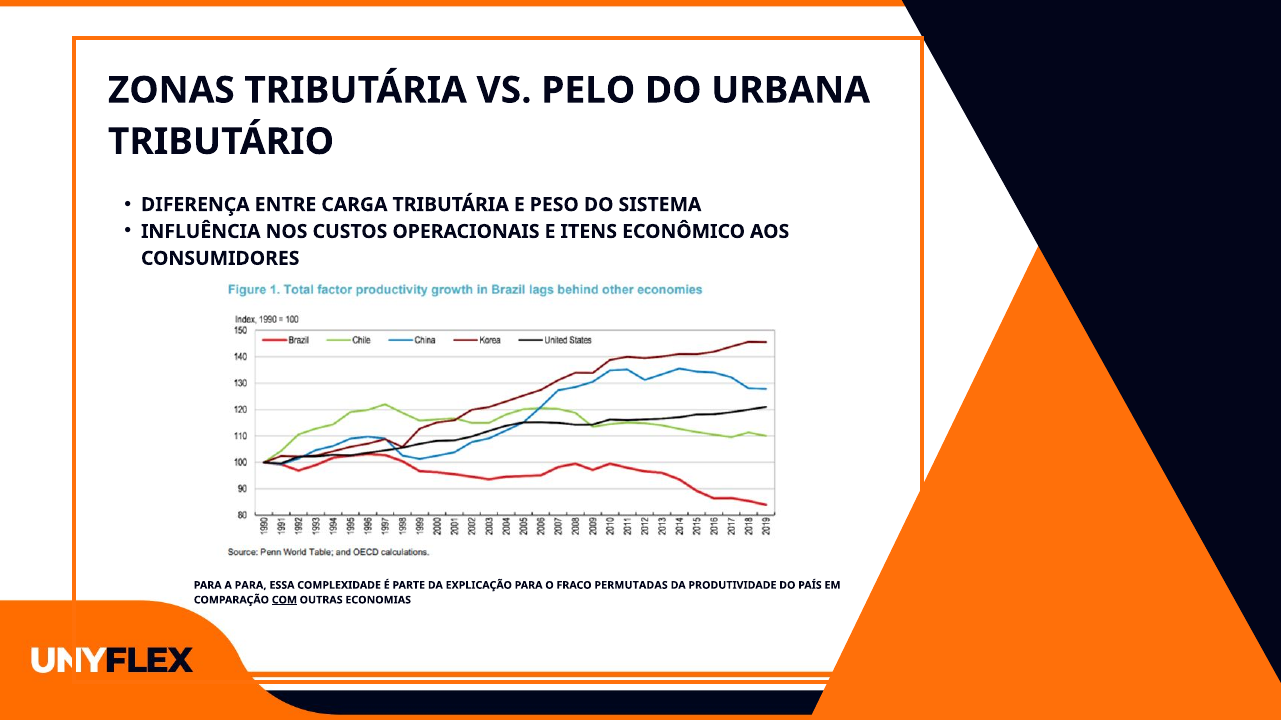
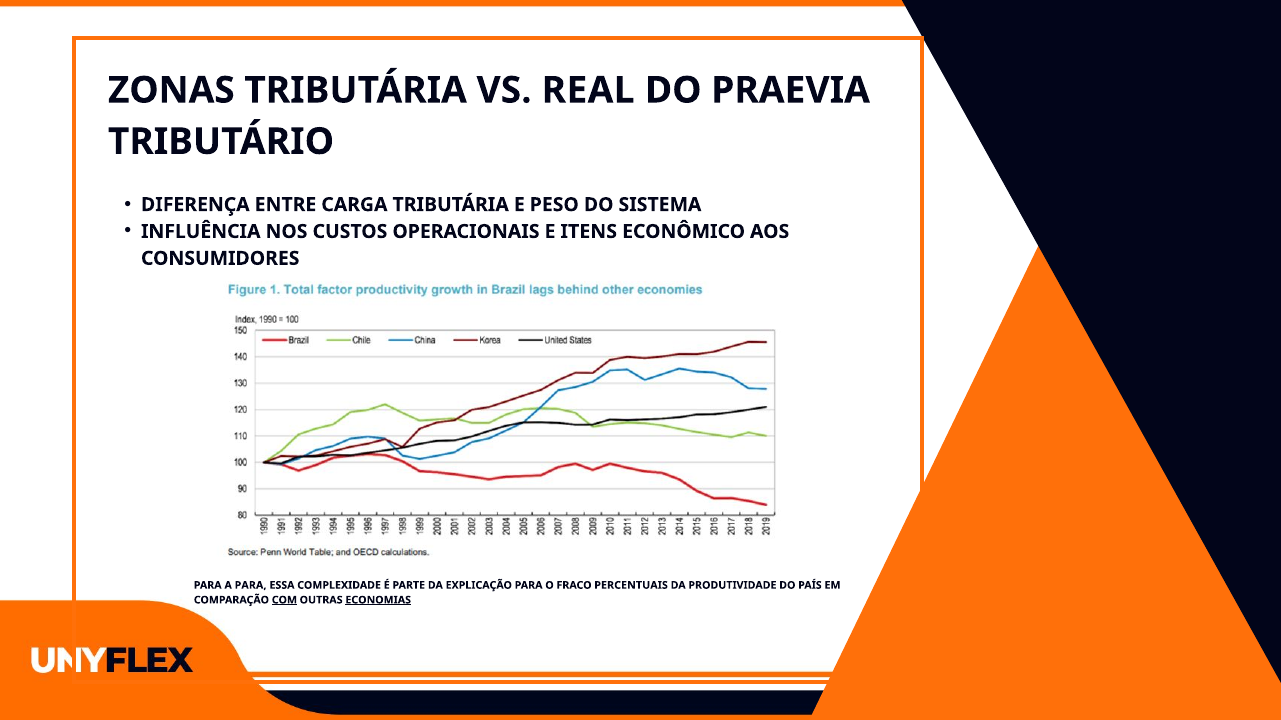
PELO: PELO -> REAL (588, 90)
URBANA: URBANA -> PRAEVIA (791, 90)
PERMUTADAS: PERMUTADAS -> PERCENTUAIS (631, 586)
ECONOMIAS underline: none -> present (378, 600)
